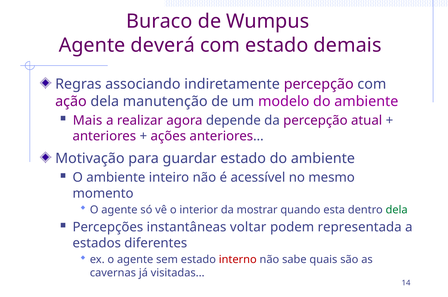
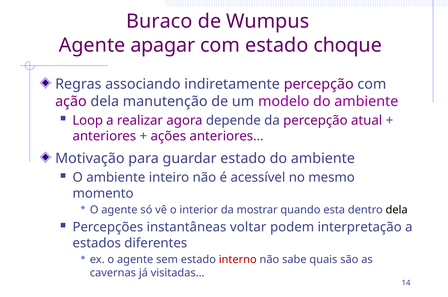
deverá: deverá -> apagar (163, 45)
demais: demais -> choque (348, 45)
Mais: Mais -> Loop (88, 121)
dela colour: green -> black (397, 210)
representada: representada -> interpretação (360, 228)
